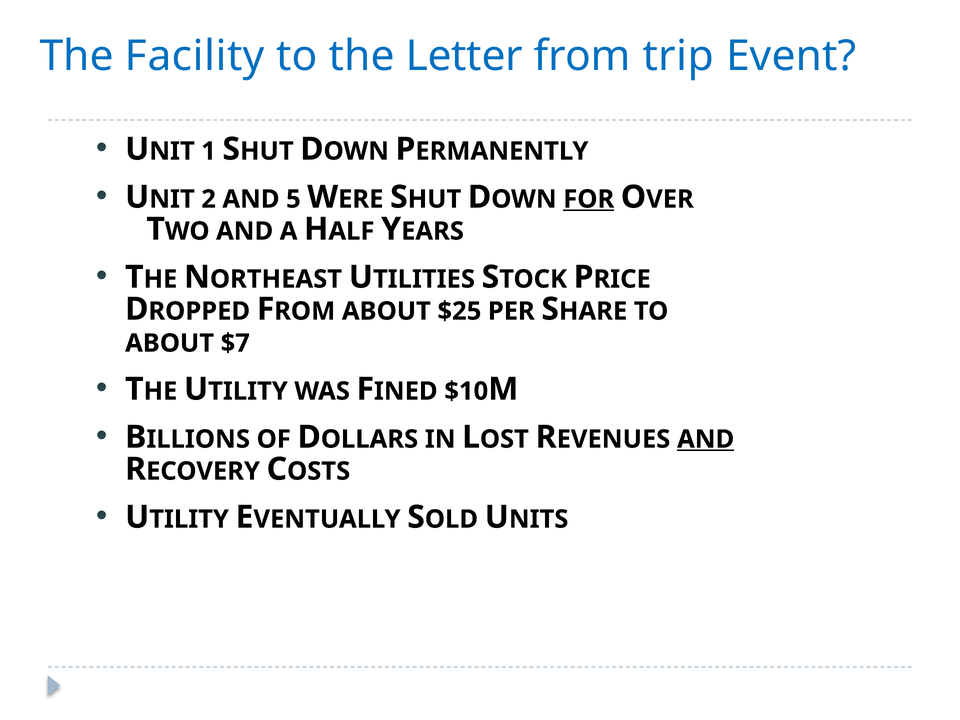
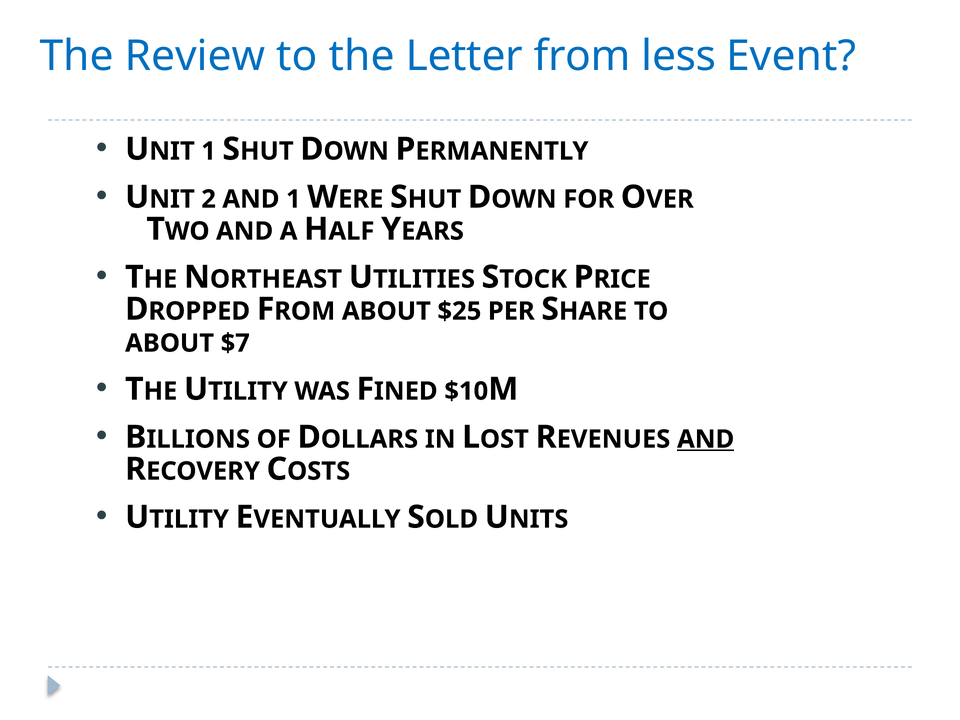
Facility: Facility -> Review (195, 56)
trip: trip -> less (679, 56)
AND 5: 5 -> 1 (293, 199)
FOR underline: present -> none (589, 199)
